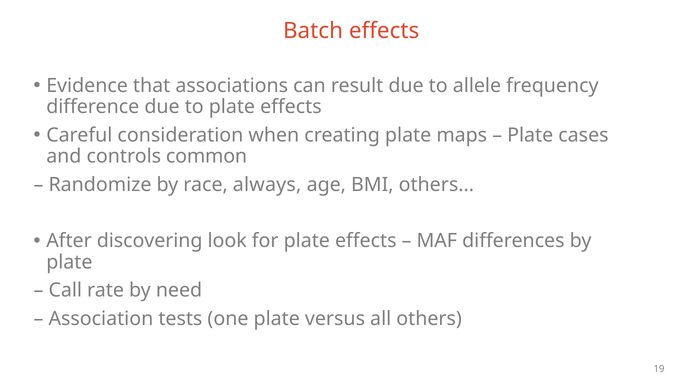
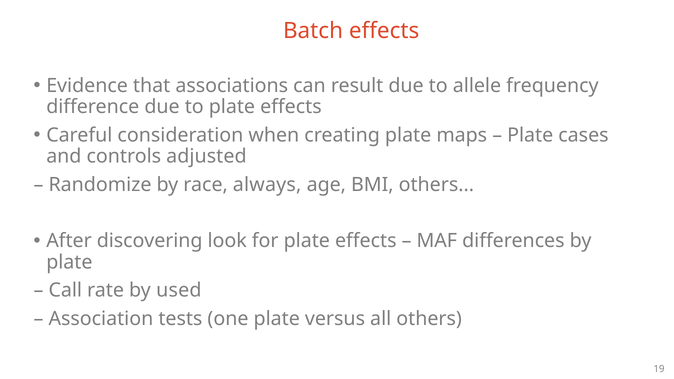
common: common -> adjusted (206, 156)
need: need -> used (179, 290)
